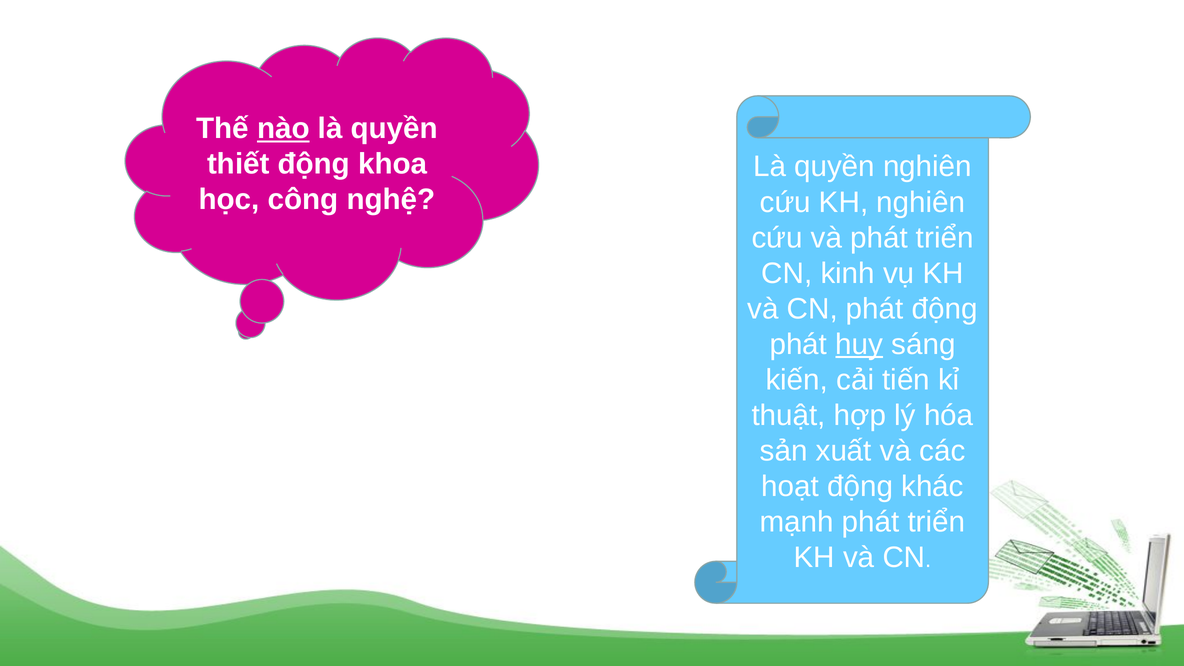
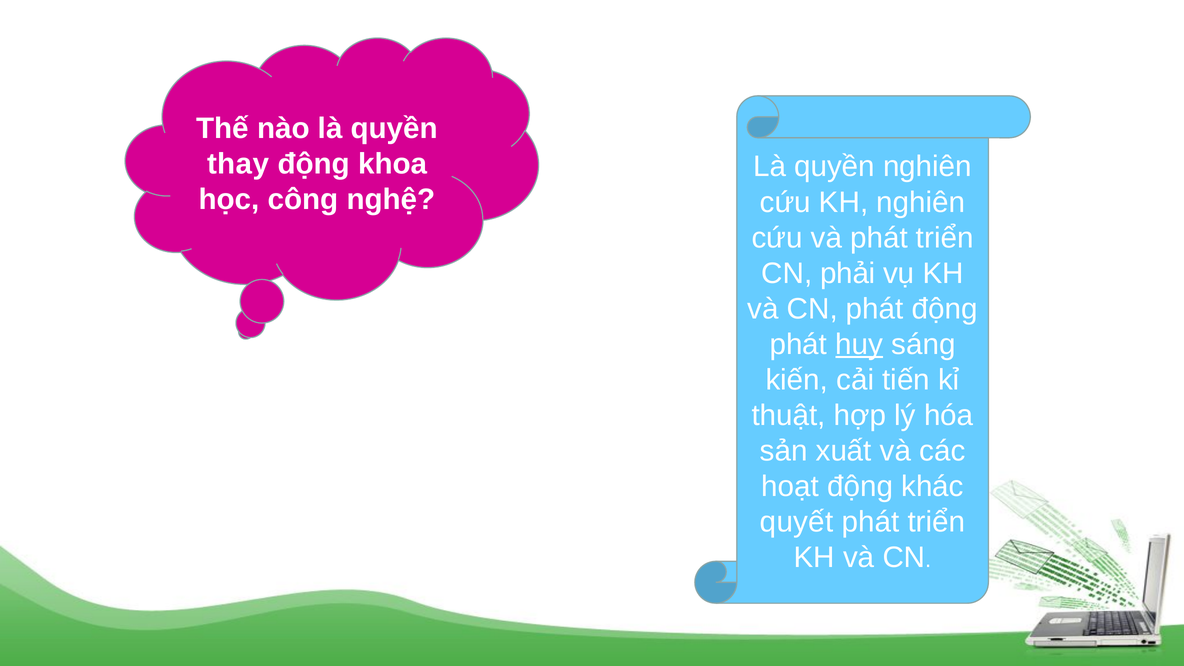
nào underline: present -> none (283, 129)
thiết: thiết -> thay (238, 164)
kinh: kinh -> phải (848, 273)
mạnh: mạnh -> quyết (797, 522)
